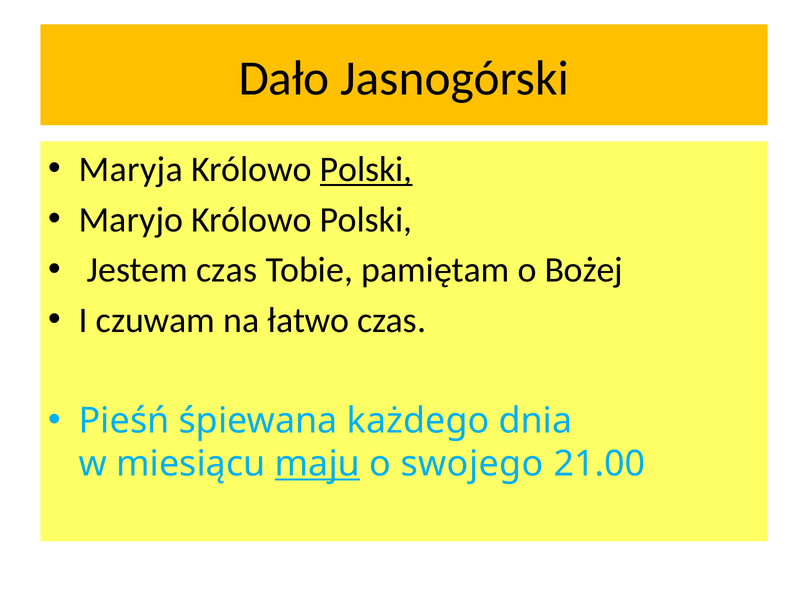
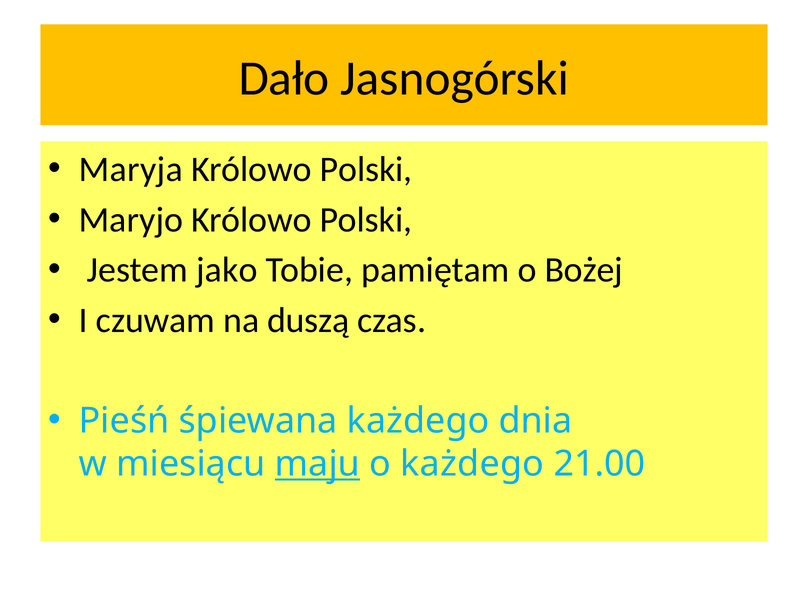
Polski underline: present -> none (366, 170)
Jestem czas: czas -> jako (227, 270)
łatwo: łatwo -> duszą (308, 320)
o swojego: swojego -> każdego (472, 464)
